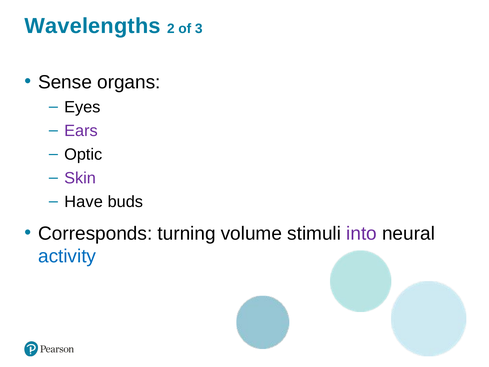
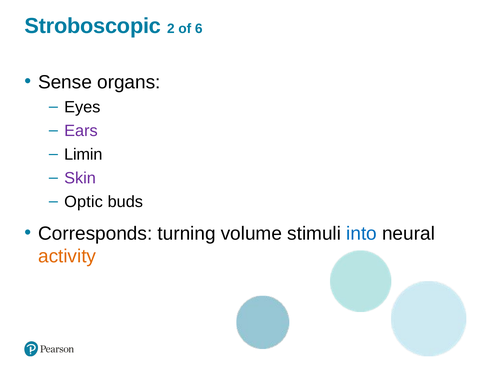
Wavelengths: Wavelengths -> Stroboscopic (93, 26)
3: 3 -> 6 (199, 29)
Optic: Optic -> Limin (83, 154)
Have: Have -> Optic (84, 202)
into colour: purple -> blue (362, 233)
activity colour: blue -> orange (67, 256)
